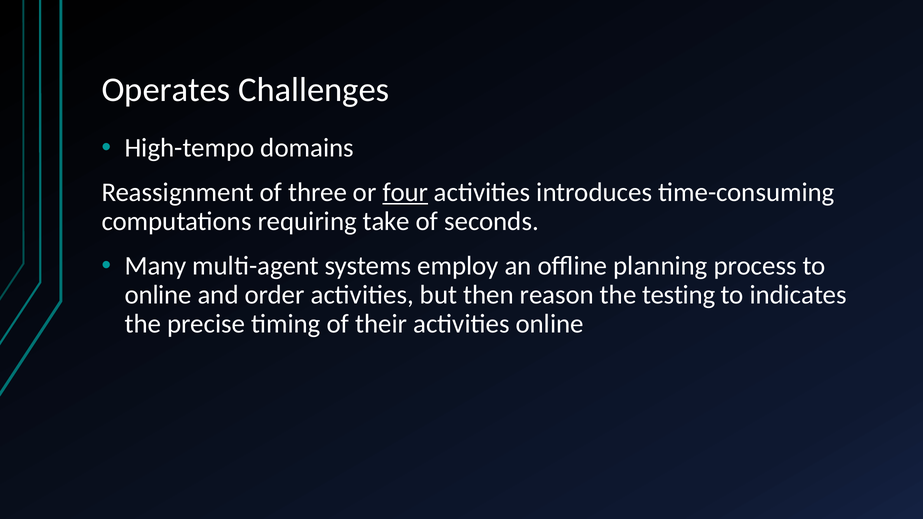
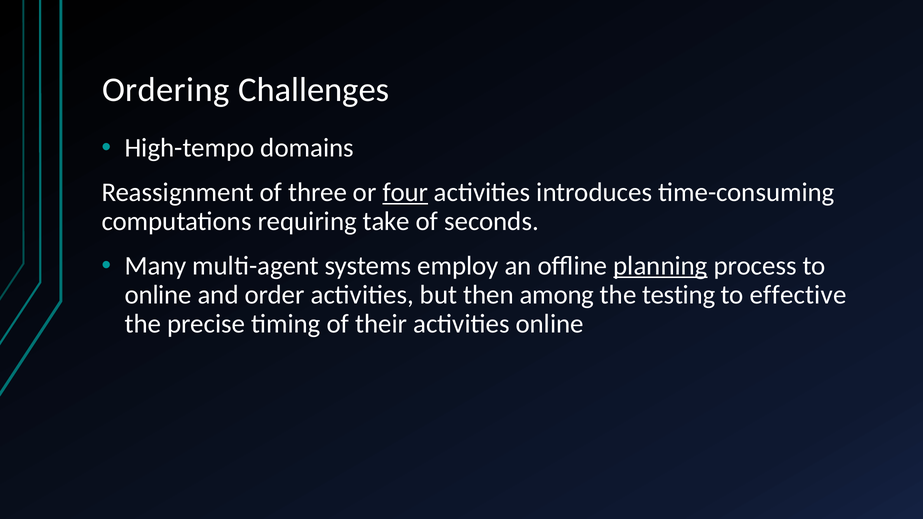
Operates: Operates -> Ordering (166, 90)
planning underline: none -> present (660, 266)
reason: reason -> among (557, 295)
indicates: indicates -> effective (798, 295)
